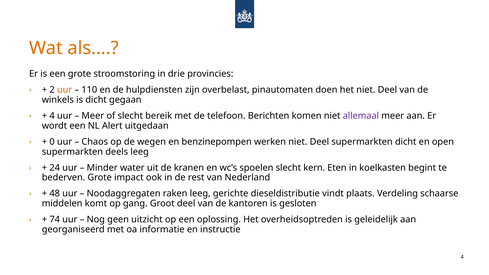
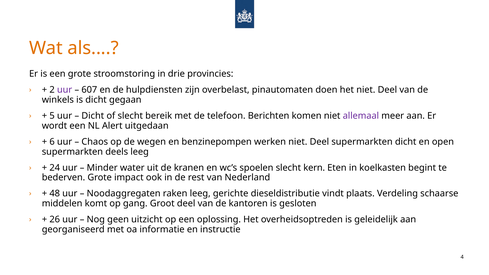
uur colour: orange -> purple (65, 90)
110: 110 -> 607 (89, 90)
4: 4 -> 5 (52, 116)
Meer: Meer -> Dicht (93, 116)
0: 0 -> 6 (52, 142)
74: 74 -> 26 (55, 220)
